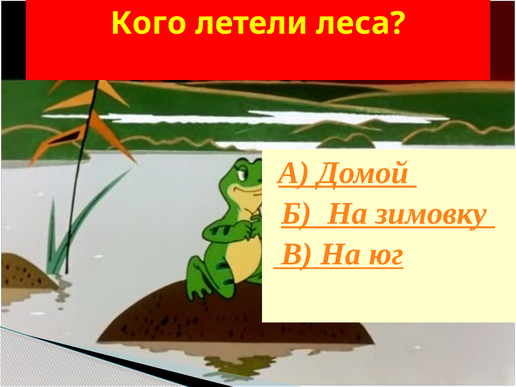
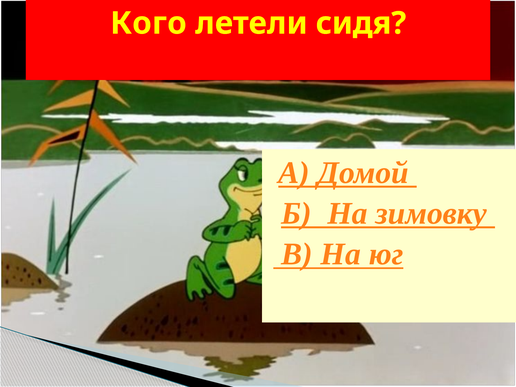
леса: леса -> сидя (361, 23)
